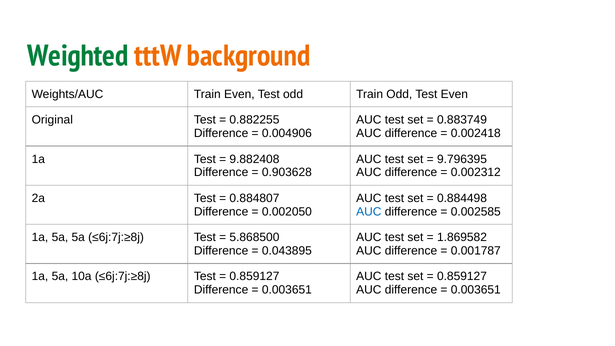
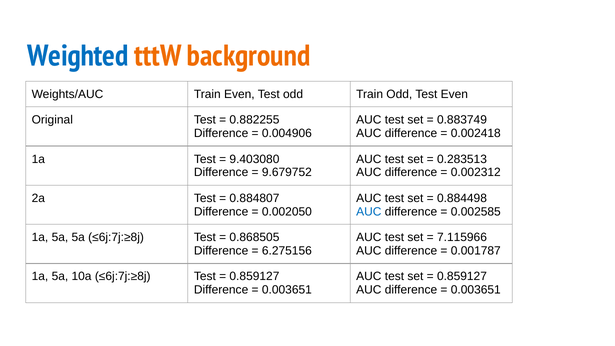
Weighted colour: green -> blue (78, 56)
9.882408: 9.882408 -> 9.403080 (254, 159)
9.796395: 9.796395 -> 0.283513 (462, 159)
0.903628: 0.903628 -> 9.679752 (287, 172)
5.868500: 5.868500 -> 0.868505 (254, 237)
1.869582: 1.869582 -> 7.115966 (462, 237)
0.043895: 0.043895 -> 6.275156 (287, 251)
